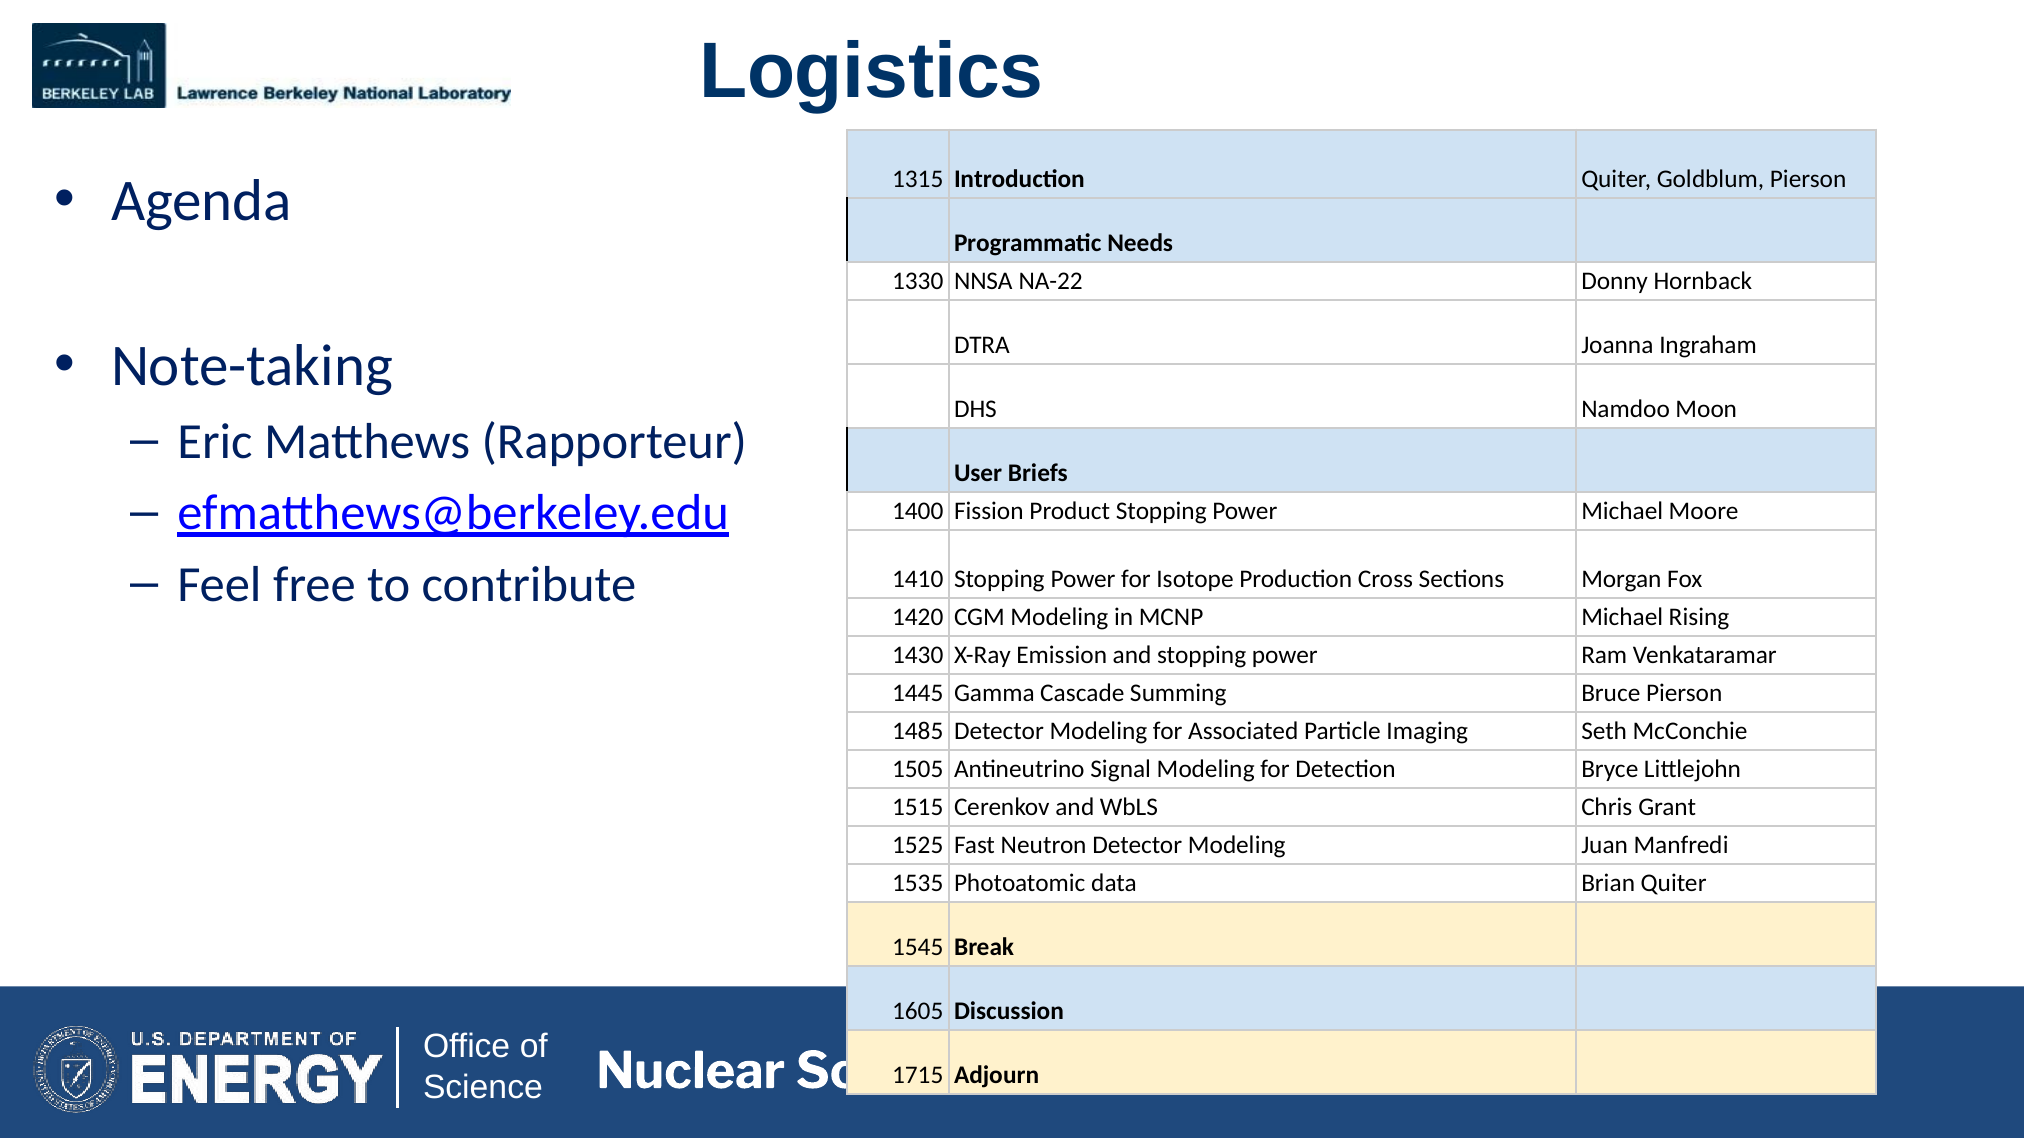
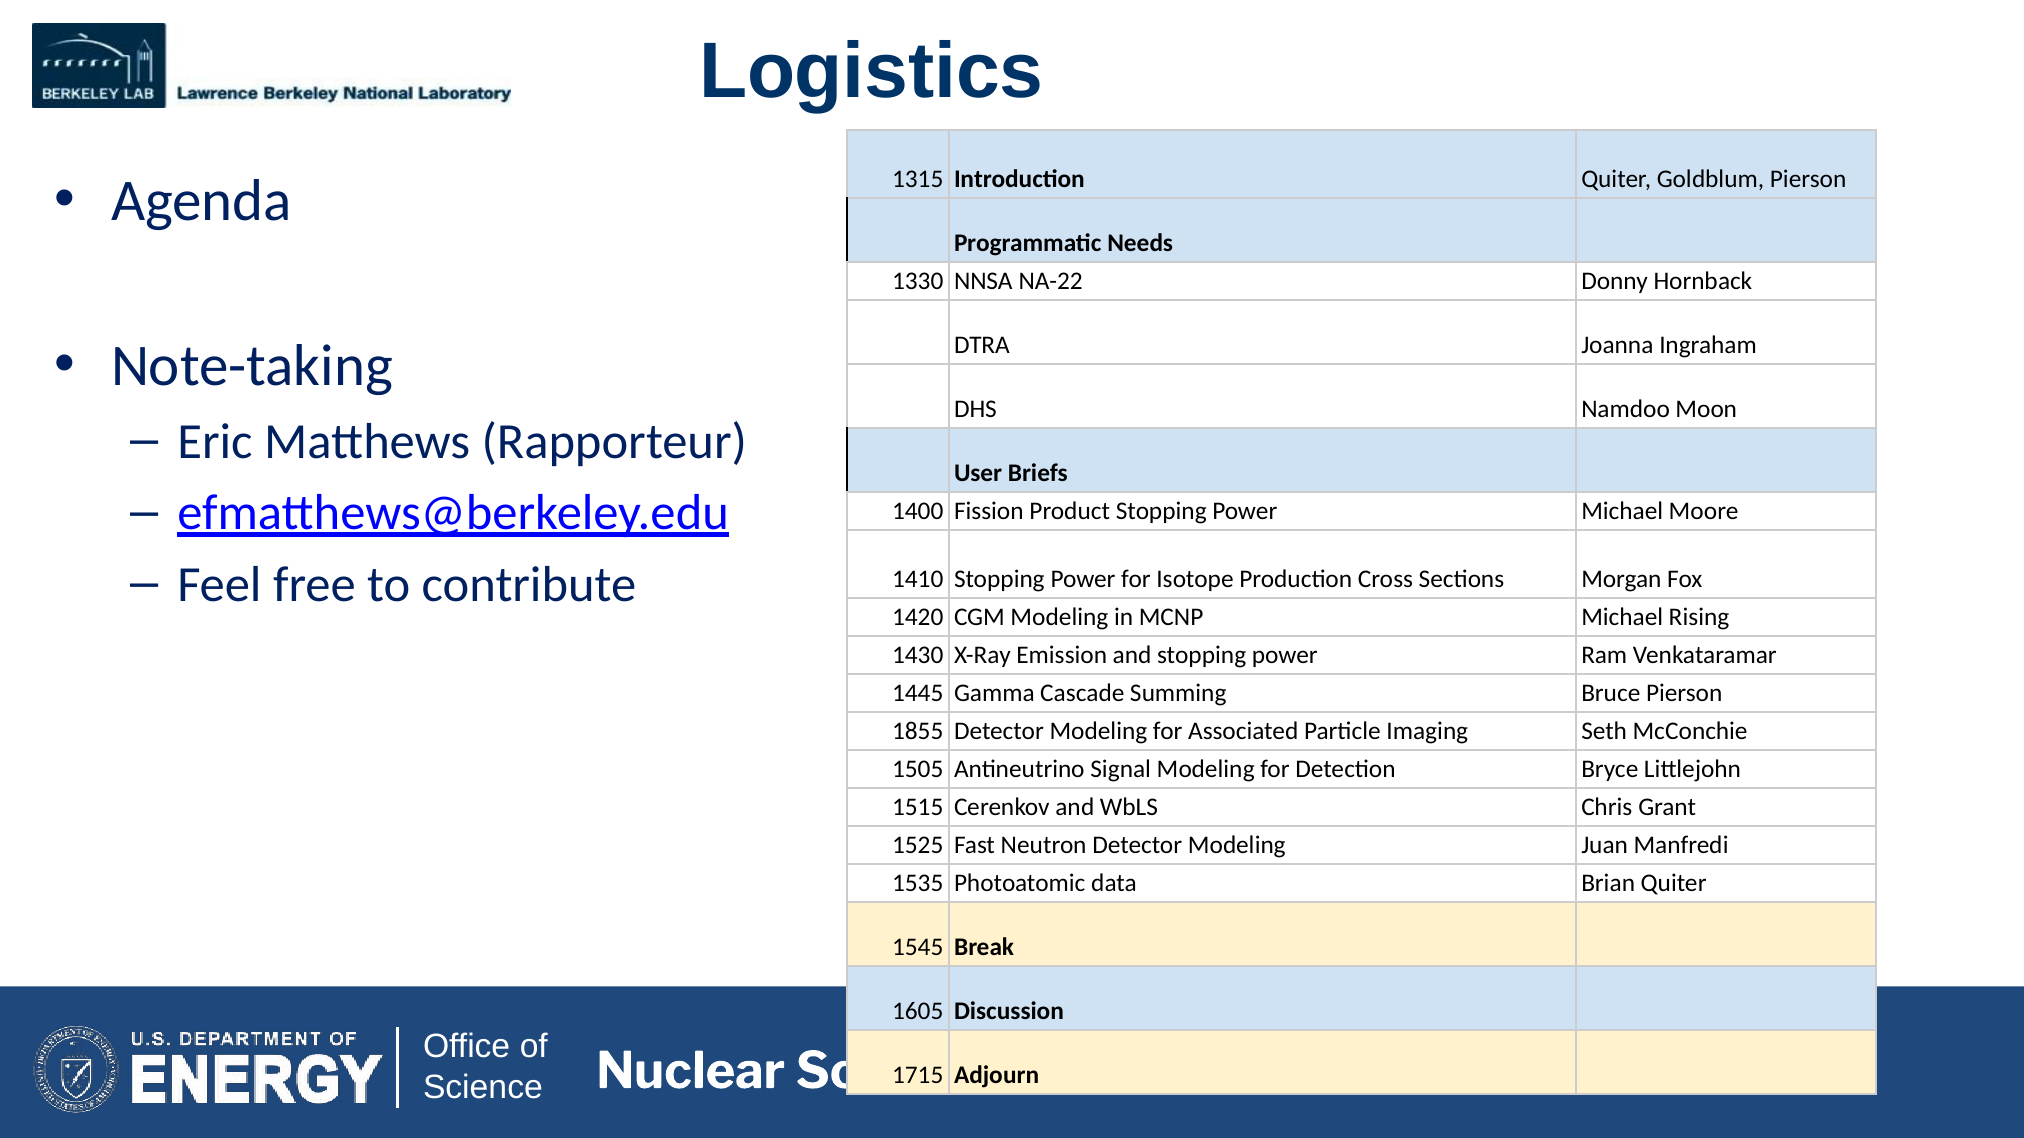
1485: 1485 -> 1855 (918, 732)
